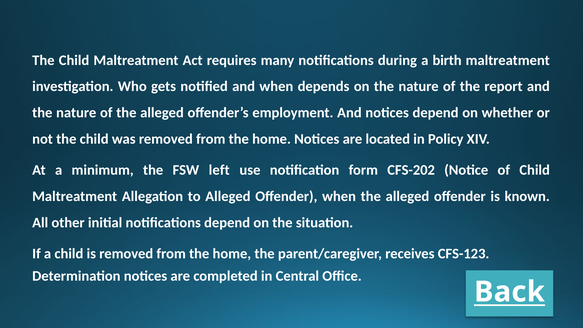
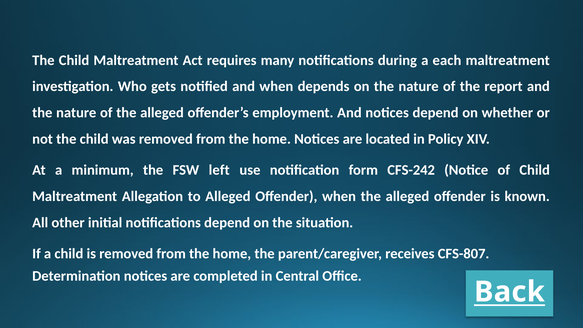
birth: birth -> each (447, 60)
CFS-202: CFS-202 -> CFS-242 (411, 170)
CFS-123: CFS-123 -> CFS-807 (464, 254)
